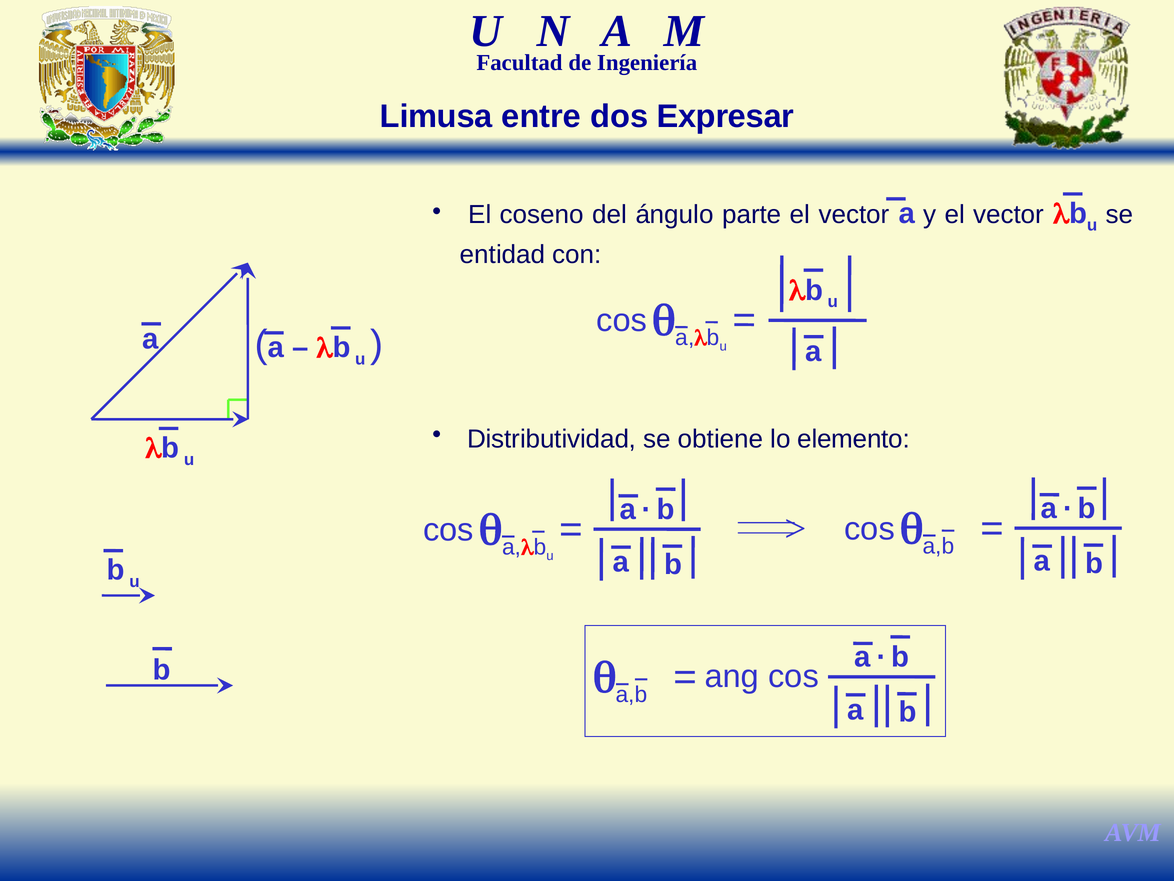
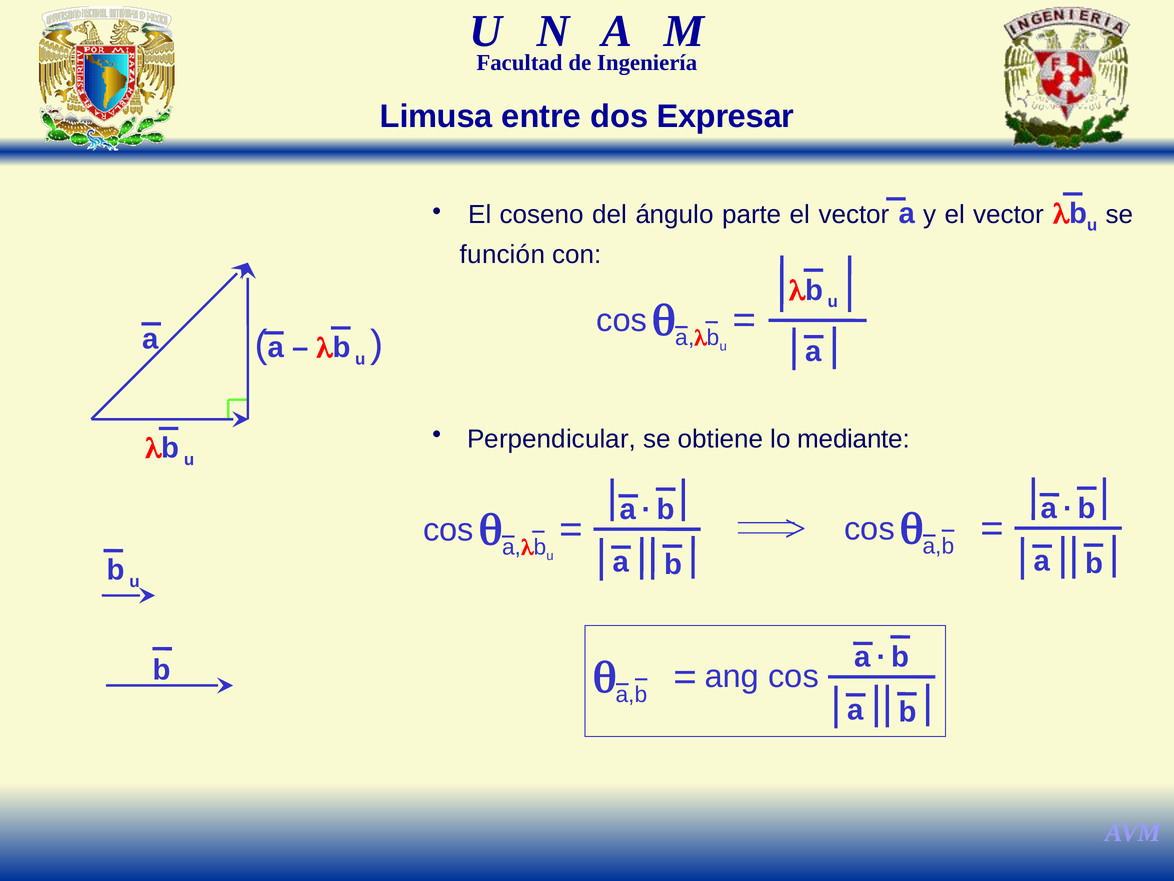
entidad: entidad -> función (503, 254)
Distributividad: Distributividad -> Perpendicular (552, 439)
elemento: elemento -> mediante (854, 439)
